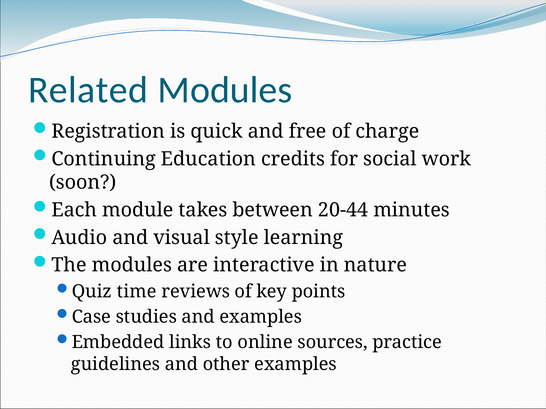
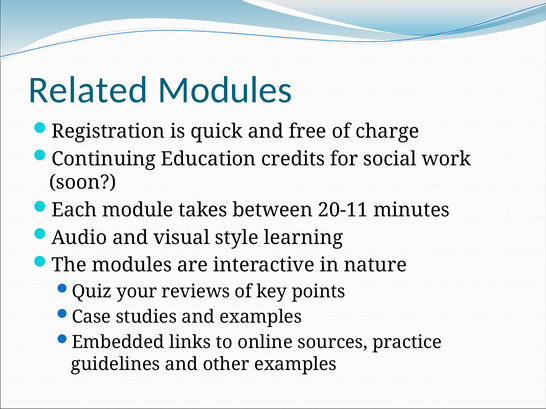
20-44: 20-44 -> 20-11 (343, 210)
time: time -> your (137, 292)
